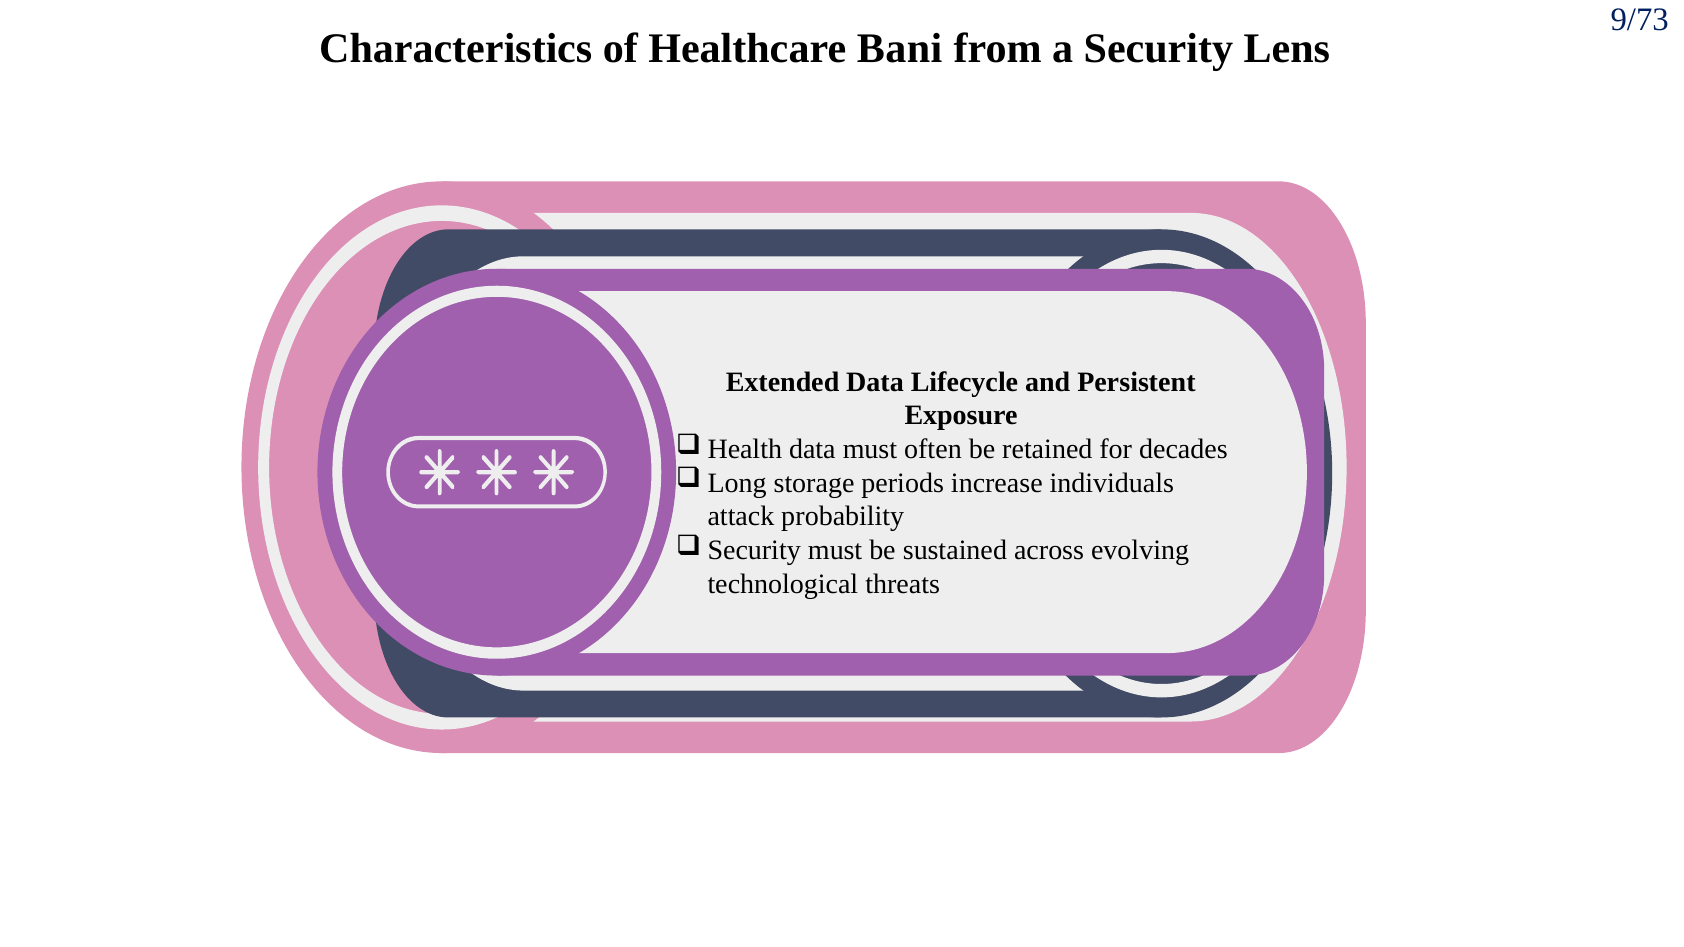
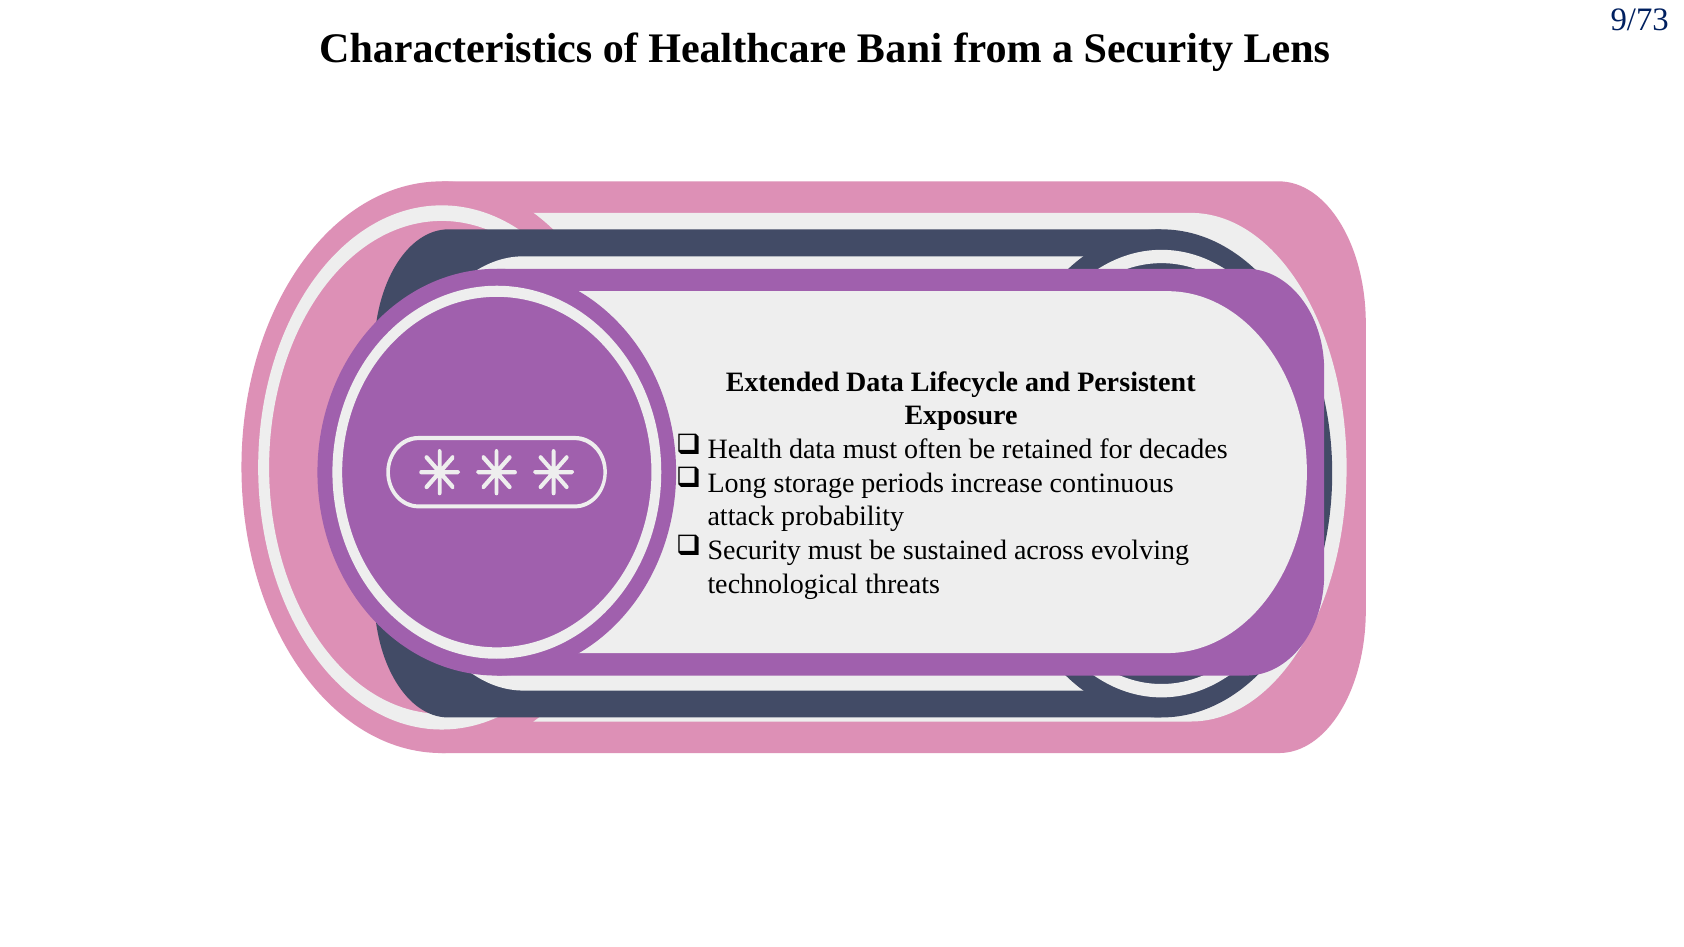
individuals: individuals -> continuous (1112, 483)
